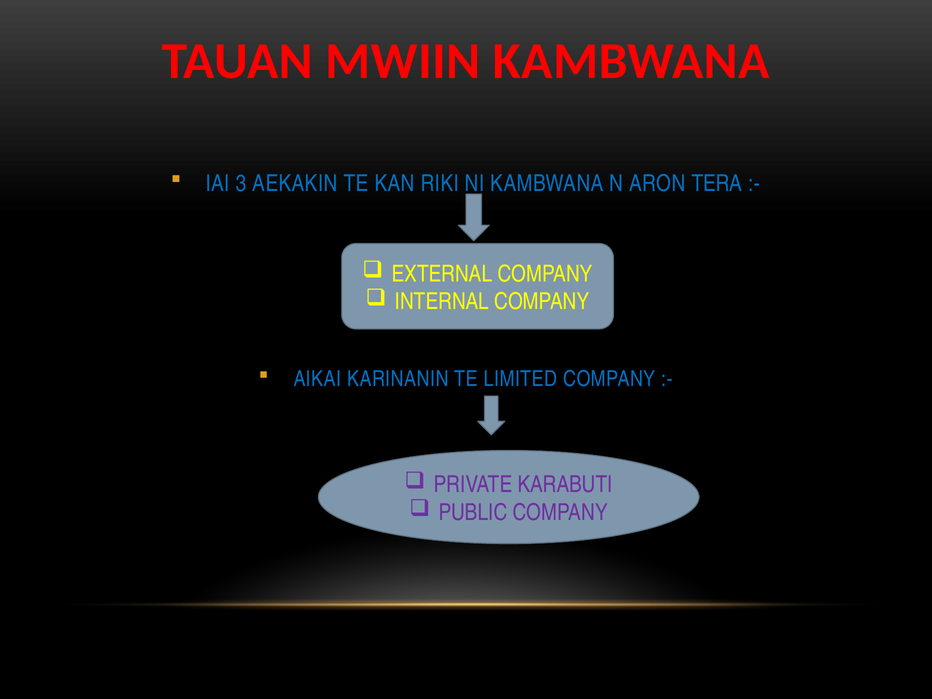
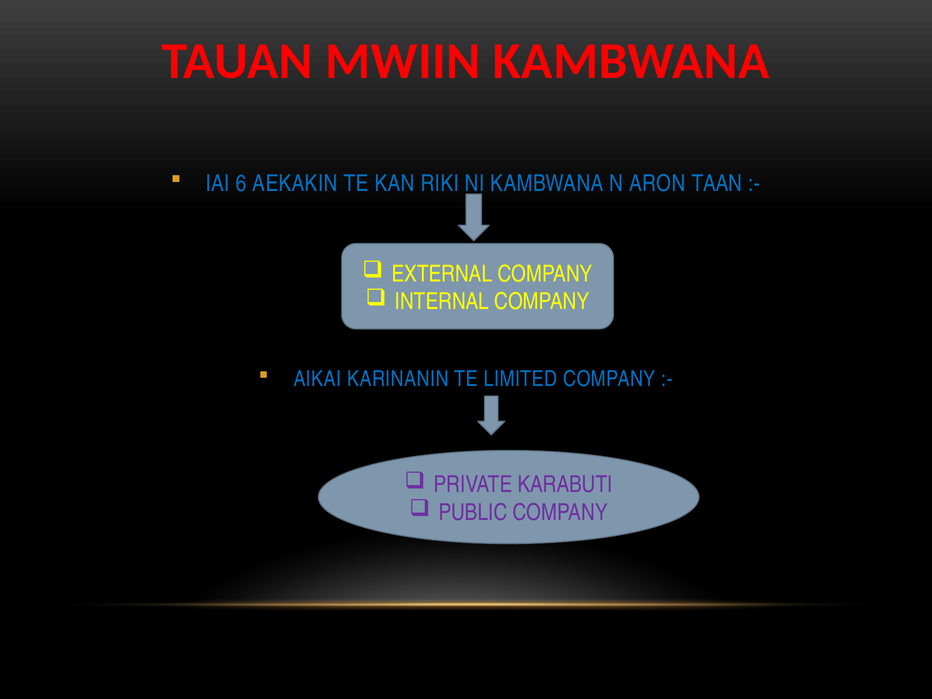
3: 3 -> 6 (241, 183)
TERA: TERA -> TAAN (717, 183)
